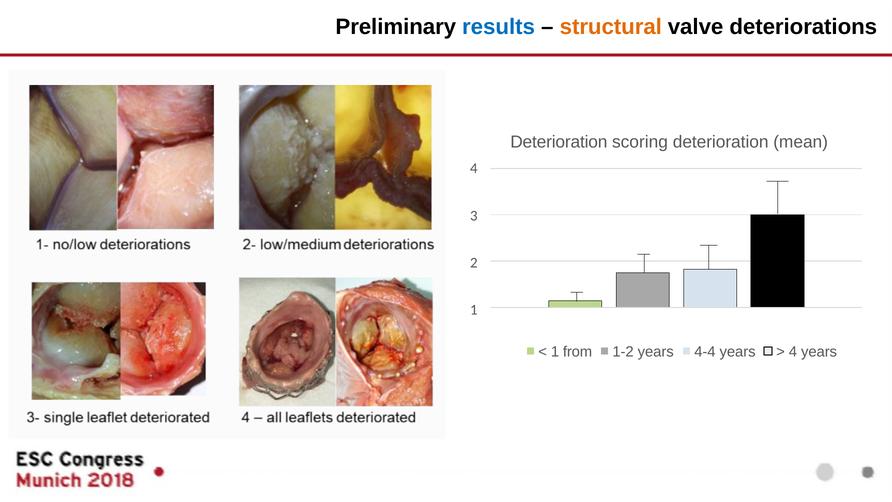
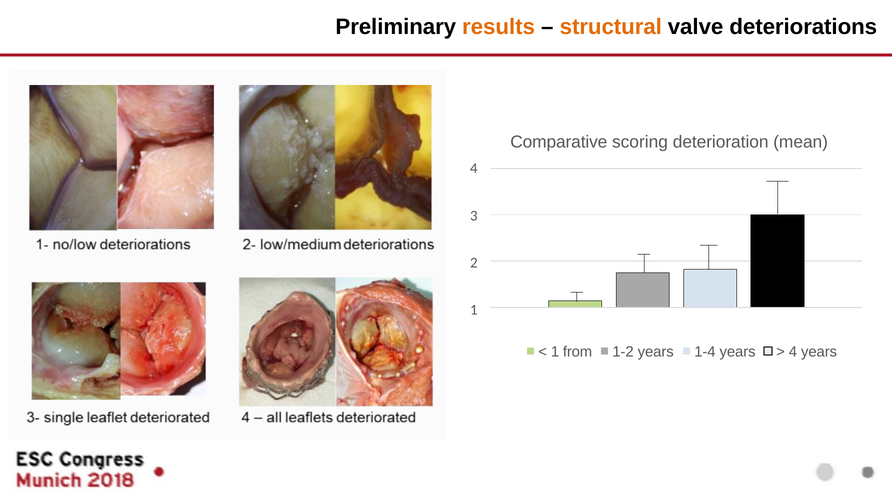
results colour: blue -> orange (499, 27)
Deterioration: Deterioration -> Comparative (559, 142)
4-4: 4-4 -> 1-4 (705, 351)
